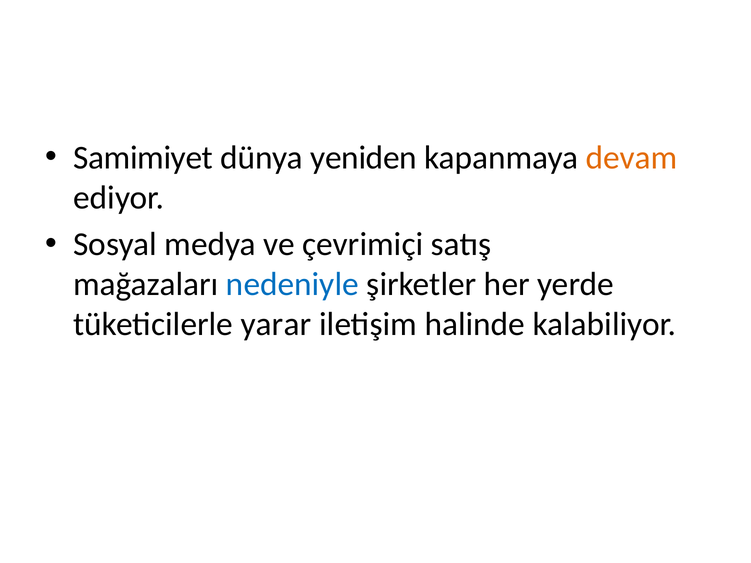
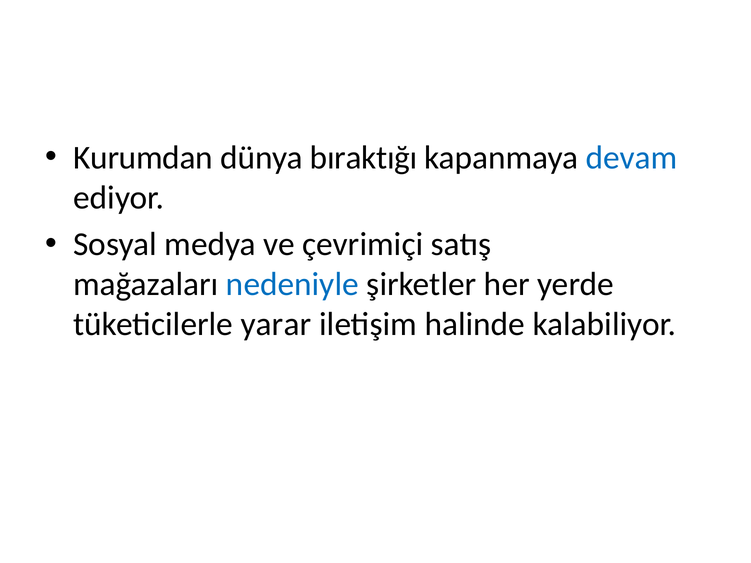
Samimiyet: Samimiyet -> Kurumdan (143, 158)
yeniden: yeniden -> bıraktığı (364, 158)
devam colour: orange -> blue (632, 158)
